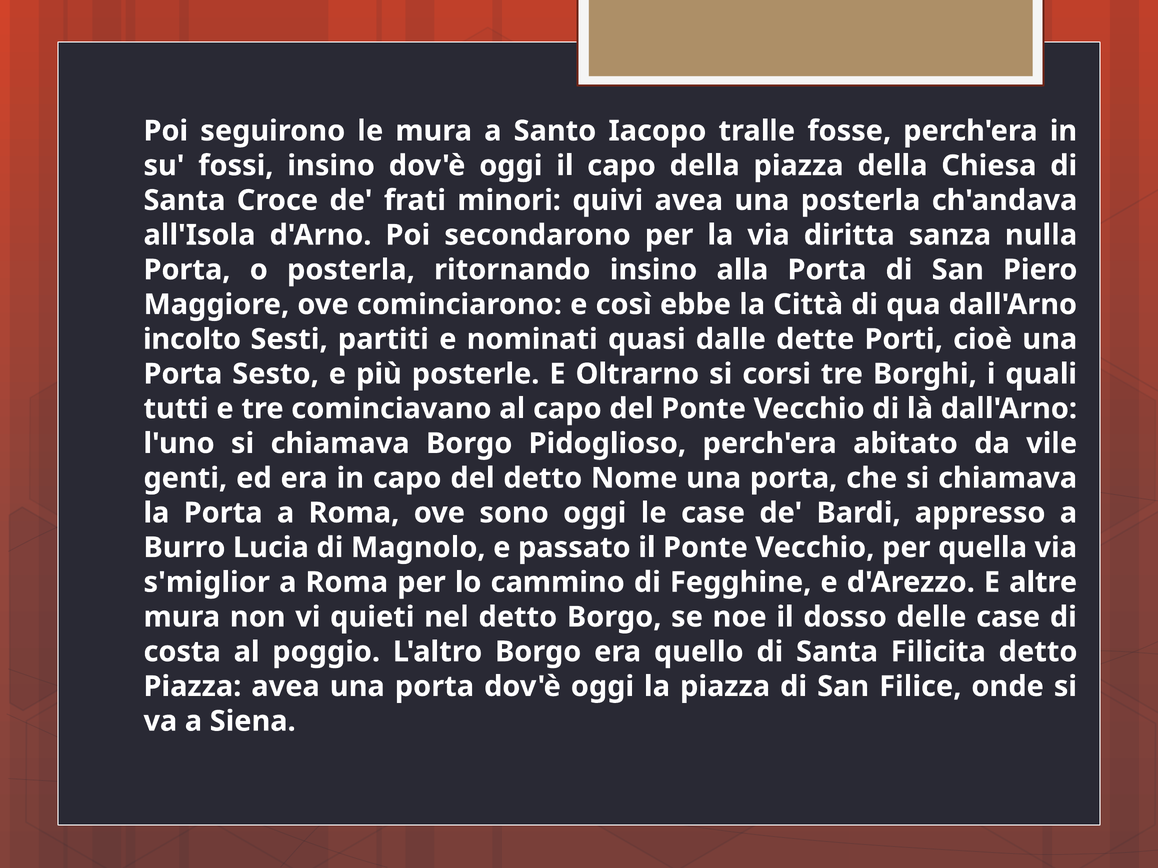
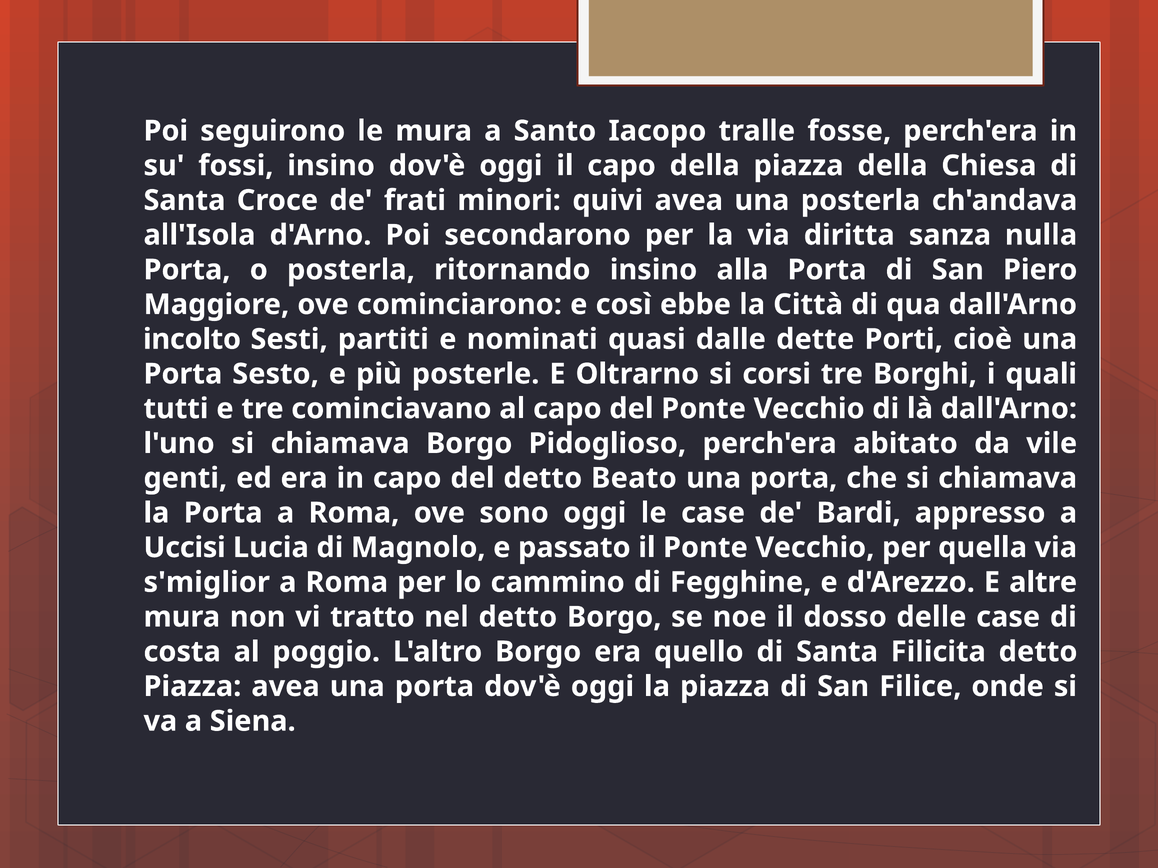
Nome: Nome -> Beato (634, 478)
Burro: Burro -> Uccisi (185, 548)
quieti: quieti -> tratto (372, 617)
